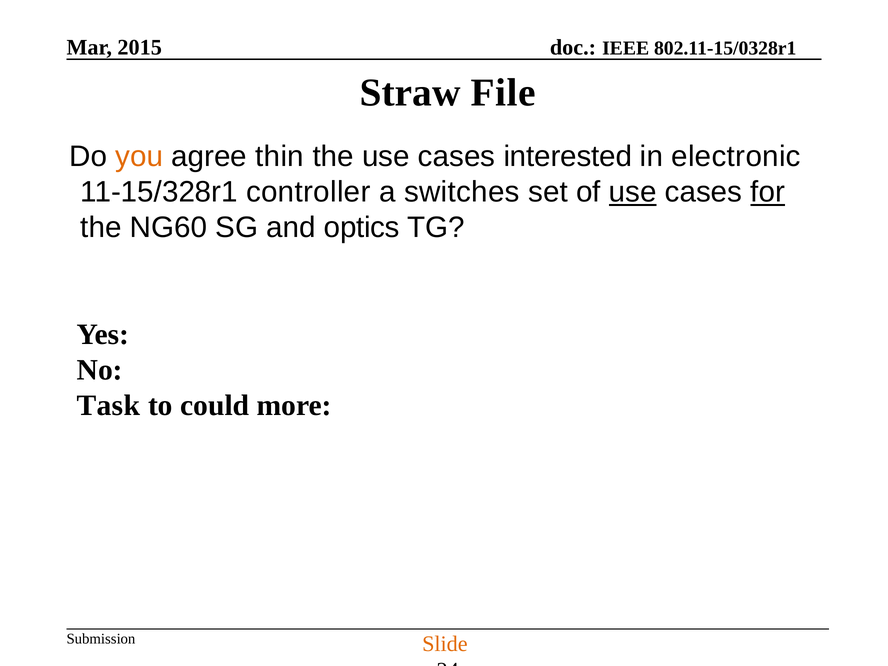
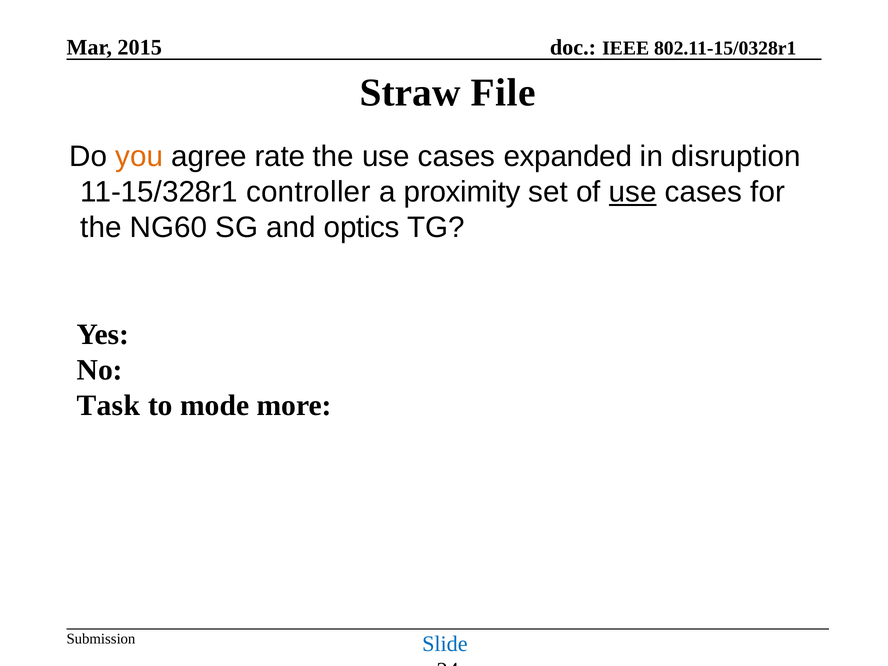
thin: thin -> rate (280, 157)
interested: interested -> expanded (568, 157)
electronic: electronic -> disruption (736, 157)
switches: switches -> proximity (462, 192)
for underline: present -> none (768, 192)
could: could -> mode (215, 405)
Slide colour: orange -> blue (445, 644)
